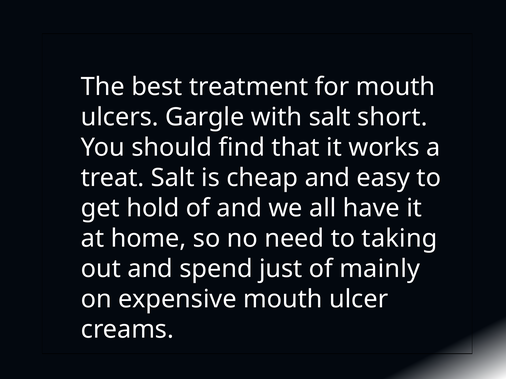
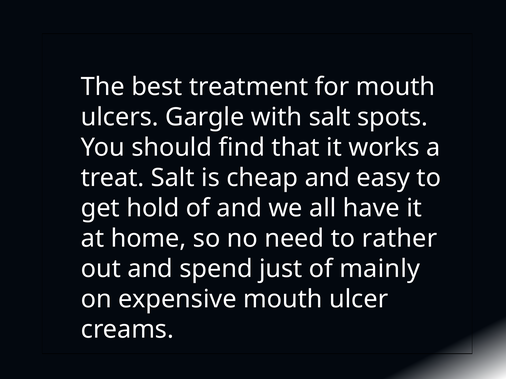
short: short -> spots (393, 117)
taking: taking -> rather (400, 239)
